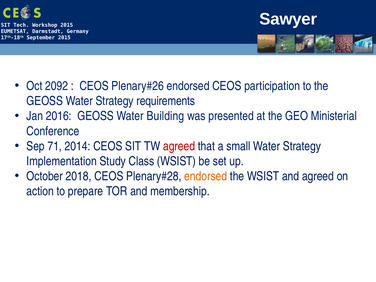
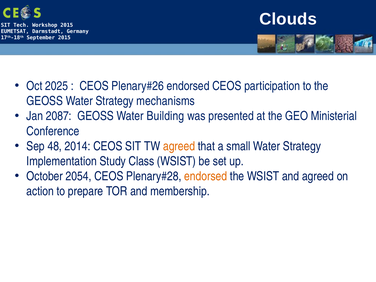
Sawyer: Sawyer -> Clouds (288, 19)
2092: 2092 -> 2025 (57, 86)
requirements: requirements -> mechanisms (166, 101)
2016: 2016 -> 2087 (59, 116)
71: 71 -> 48 (55, 146)
agreed colour: red -> orange (179, 146)
2018: 2018 -> 2054 (79, 176)
